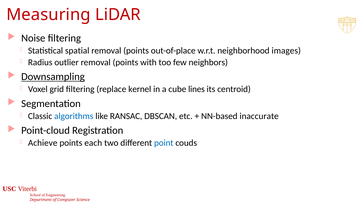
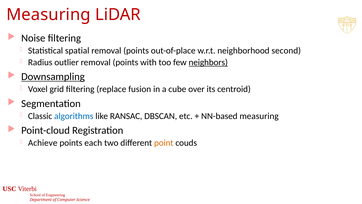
images: images -> second (286, 51)
neighbors underline: none -> present (208, 62)
kernel: kernel -> fusion (140, 89)
lines: lines -> over (196, 89)
NN-based inaccurate: inaccurate -> measuring (259, 116)
point colour: blue -> orange (164, 143)
